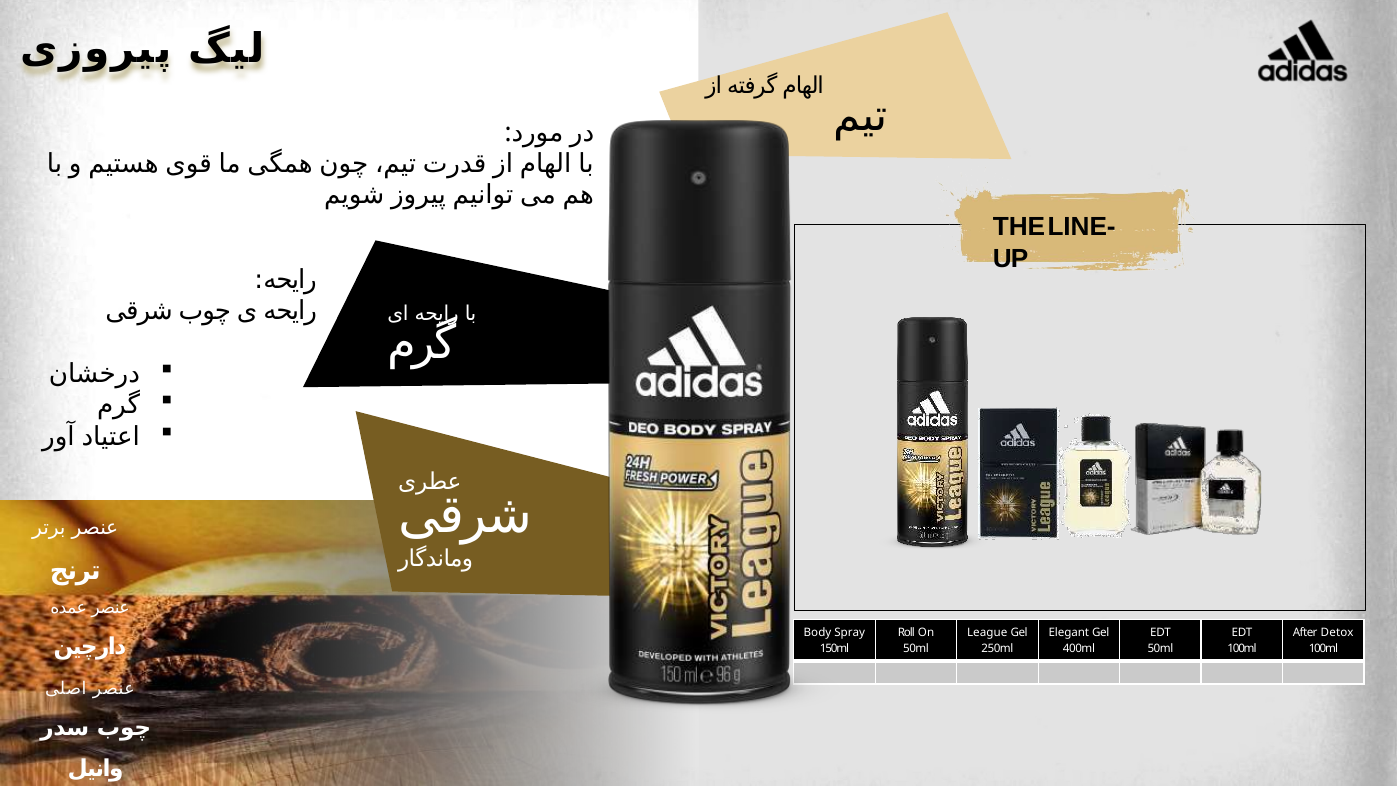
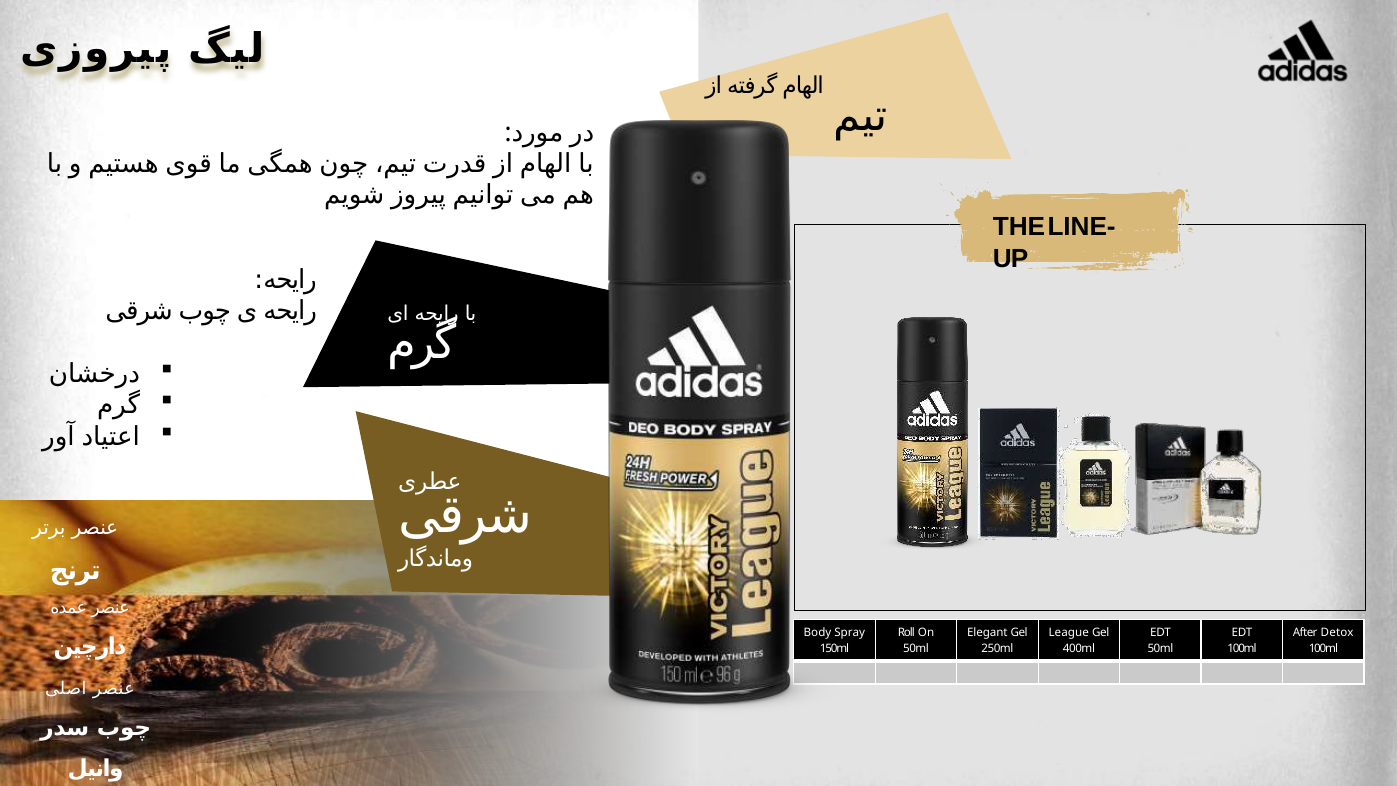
League: League -> Elegant (987, 632)
Elegant: Elegant -> League (1069, 632)
